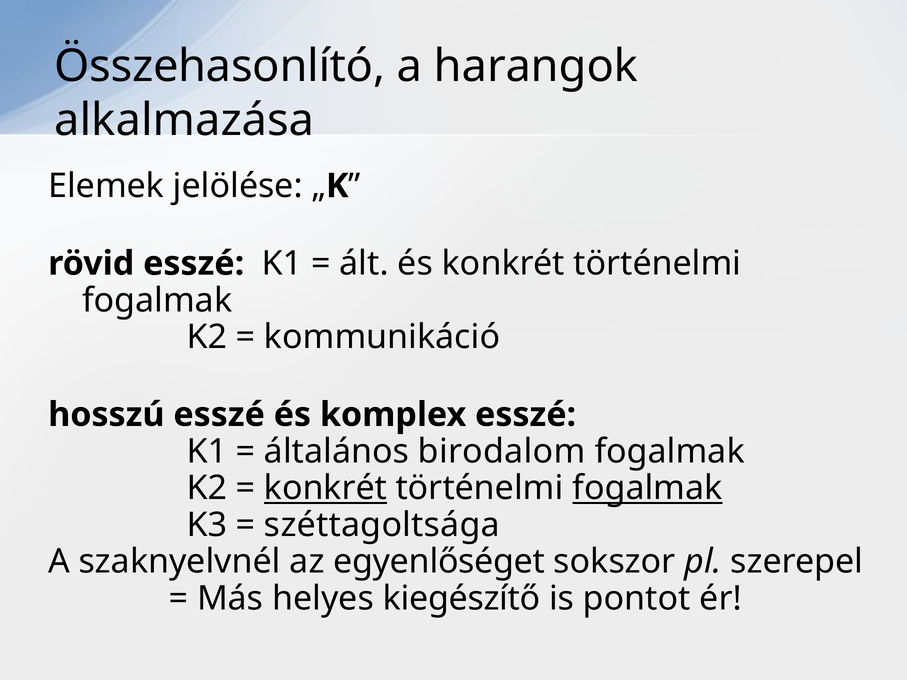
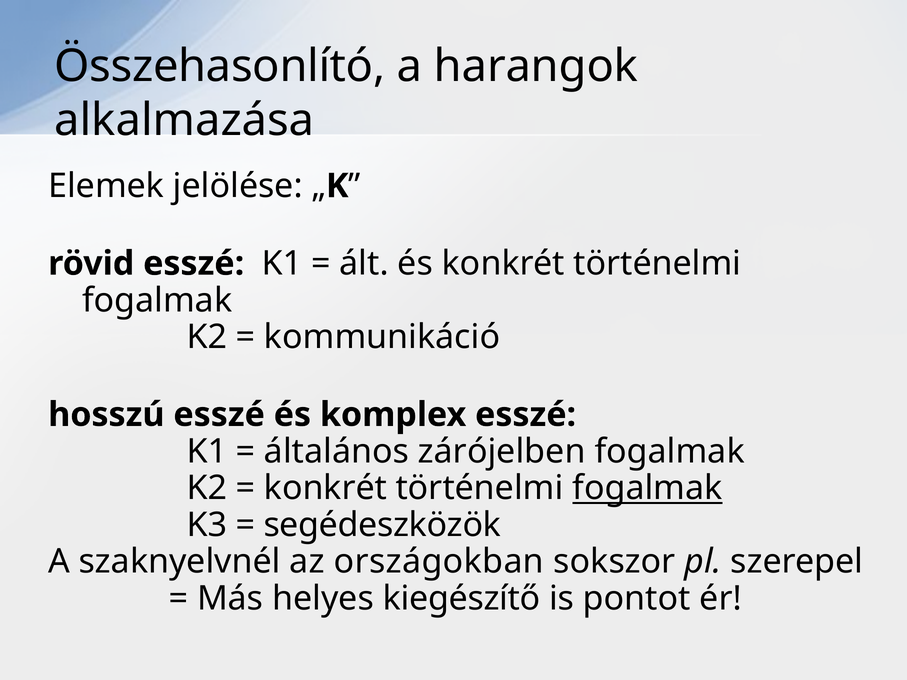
birodalom: birodalom -> zárójelben (502, 452)
konkrét underline: present -> none (325, 488)
széttagoltsága: széttagoltsága -> segédeszközök (382, 525)
egyenlőséget: egyenlőséget -> országokban (439, 562)
